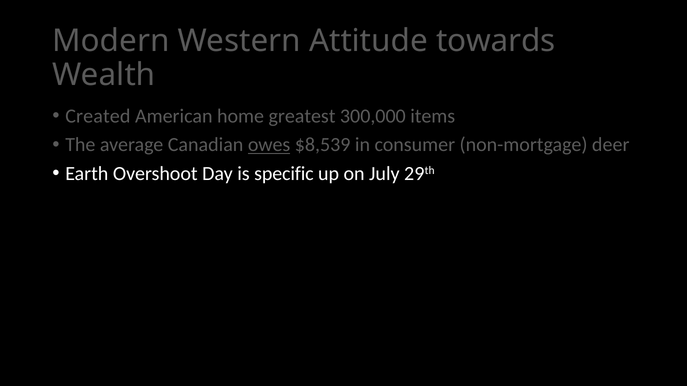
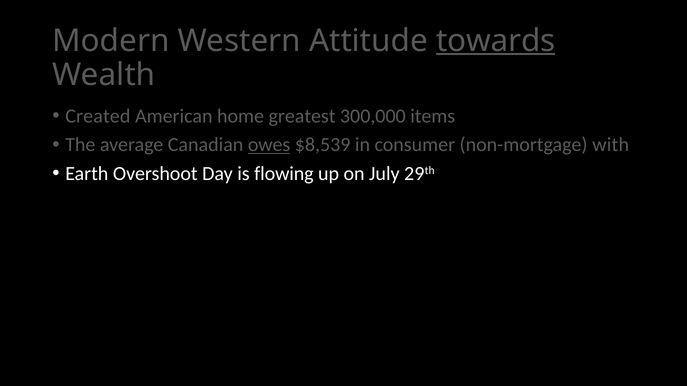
towards underline: none -> present (496, 41)
deer: deer -> with (611, 145)
specific: specific -> flowing (284, 174)
